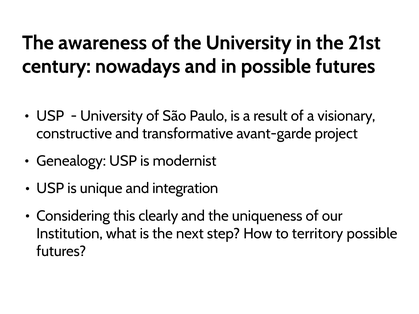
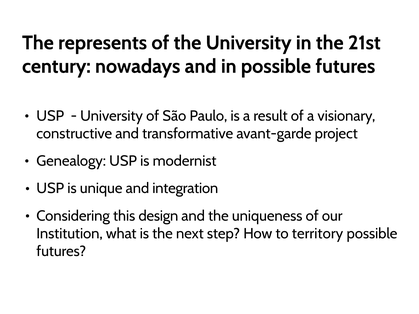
awareness: awareness -> represents (103, 43)
clearly: clearly -> design (158, 216)
